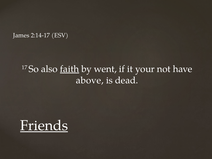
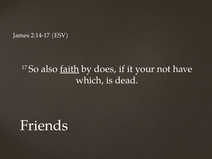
went: went -> does (105, 69)
above: above -> which (90, 80)
Friends underline: present -> none (44, 126)
